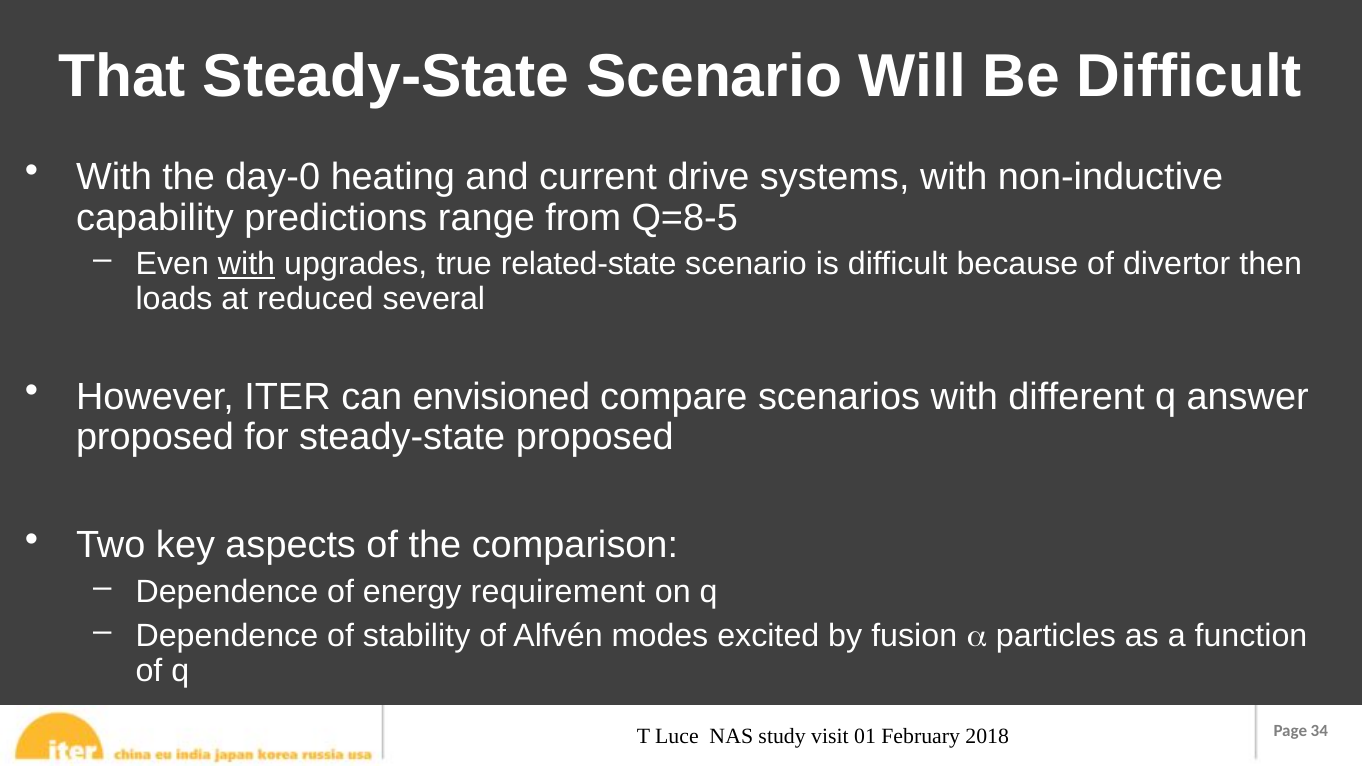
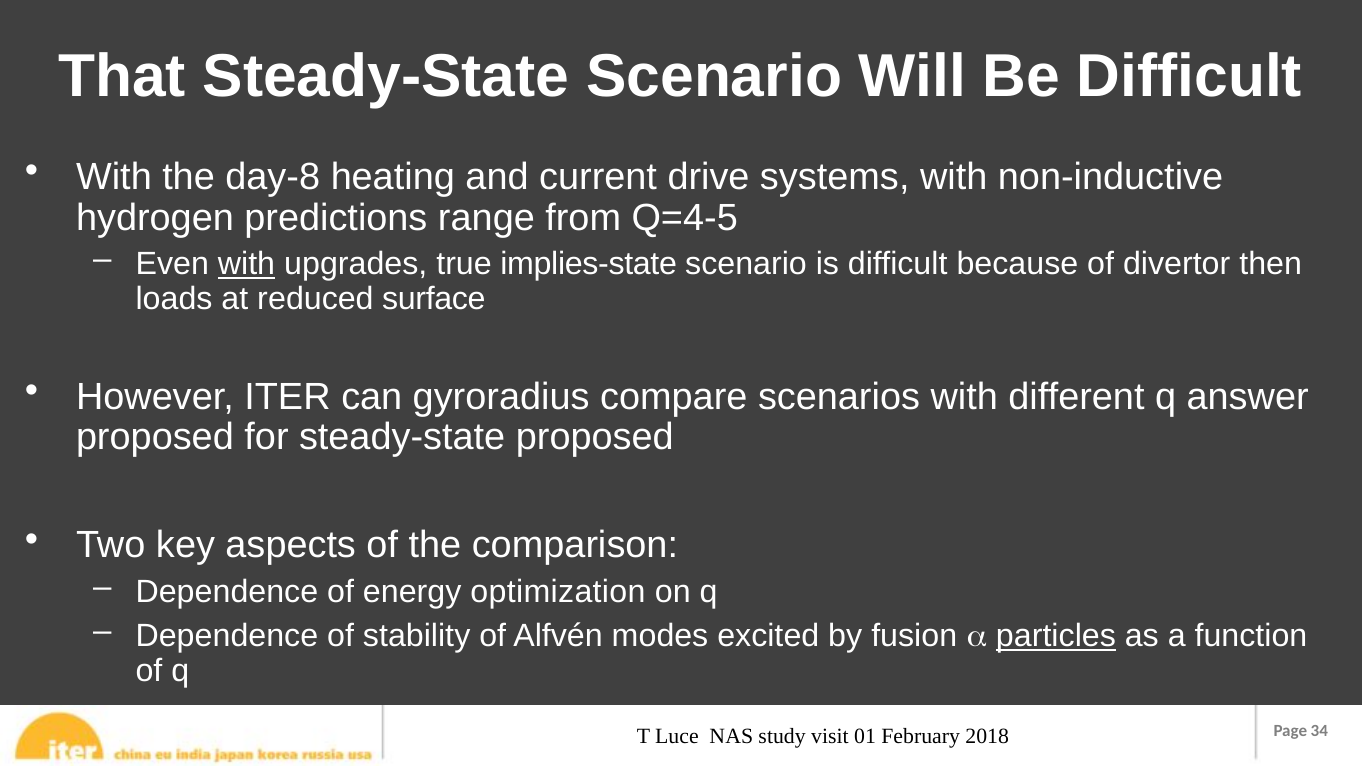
day-0: day-0 -> day-8 (273, 177)
capability: capability -> hydrogen (155, 218)
Q=8-5: Q=8-5 -> Q=4-5 (685, 218)
related-state: related-state -> implies-state (589, 264)
several: several -> surface (434, 299)
envisioned: envisioned -> gyroradius (501, 397)
requirement: requirement -> optimization (558, 592)
particles underline: none -> present (1056, 636)
